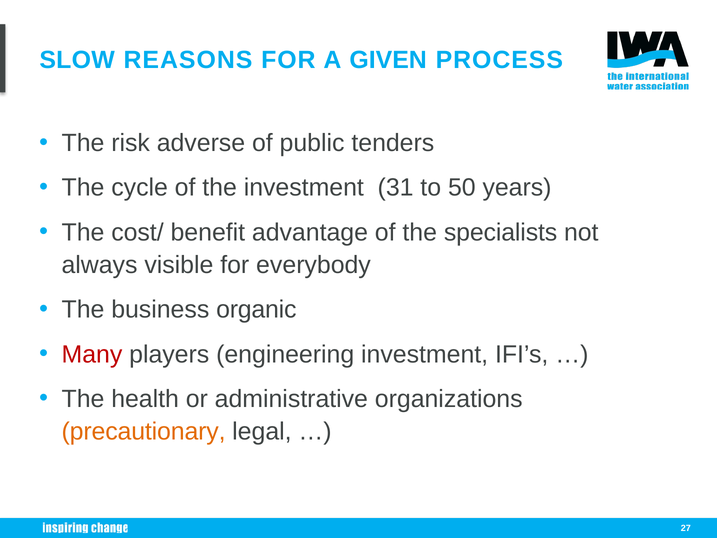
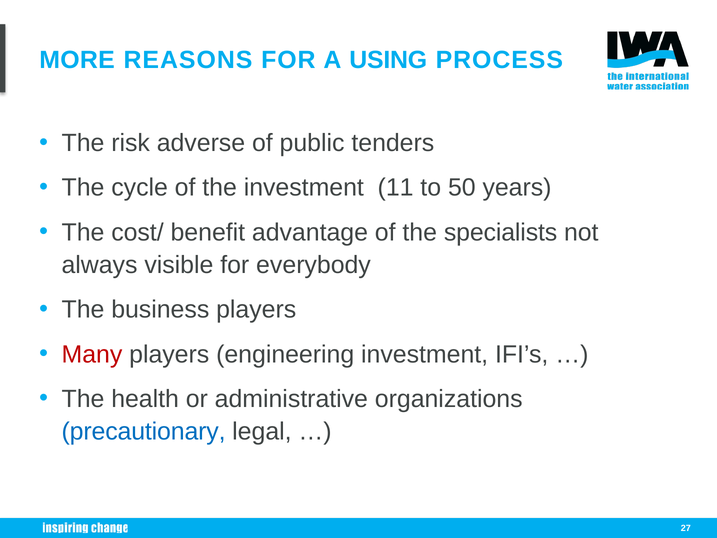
SLOW: SLOW -> MORE (77, 60)
GIVEN: GIVEN -> USING (388, 60)
31: 31 -> 11 (396, 188)
business organic: organic -> players (256, 310)
precautionary colour: orange -> blue (144, 431)
